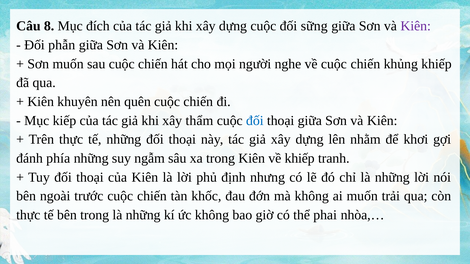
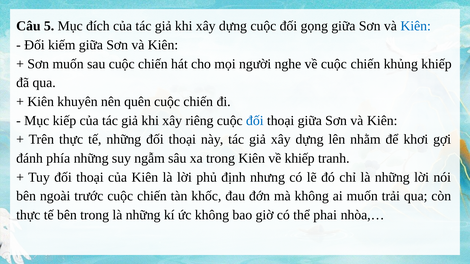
8: 8 -> 5 (49, 26)
sững: sững -> gọng (314, 26)
Kiên colour: purple -> blue (416, 26)
phẫn: phẫn -> kiếm (62, 45)
thẩm: thẩm -> riêng (199, 121)
